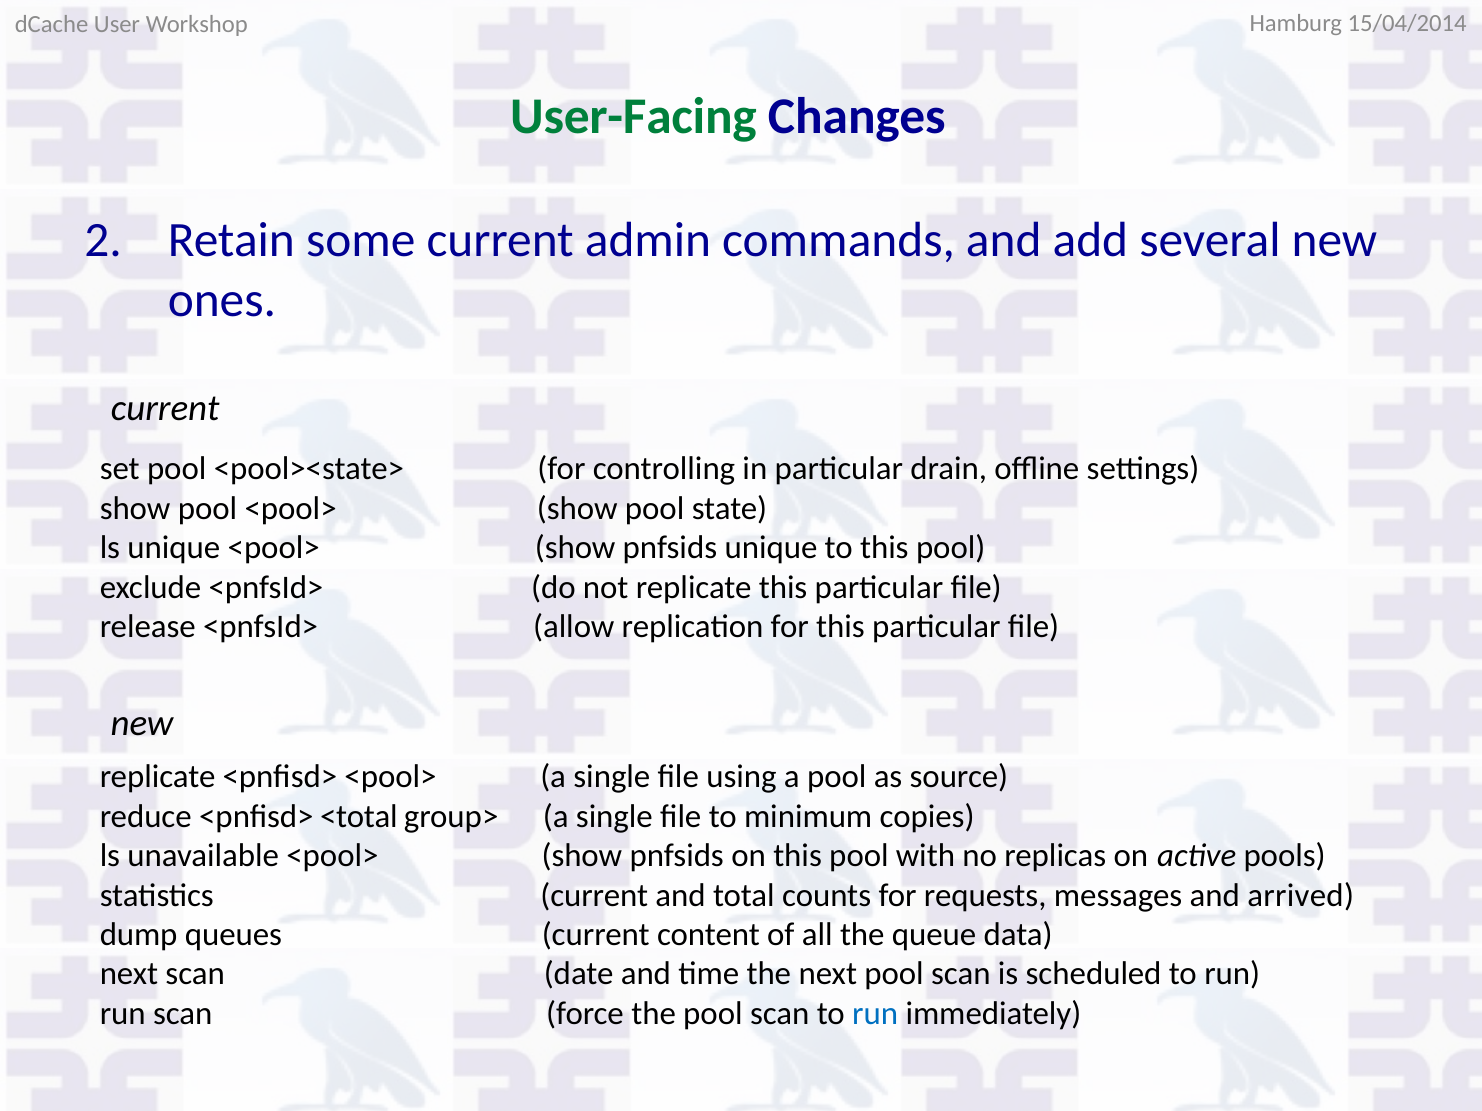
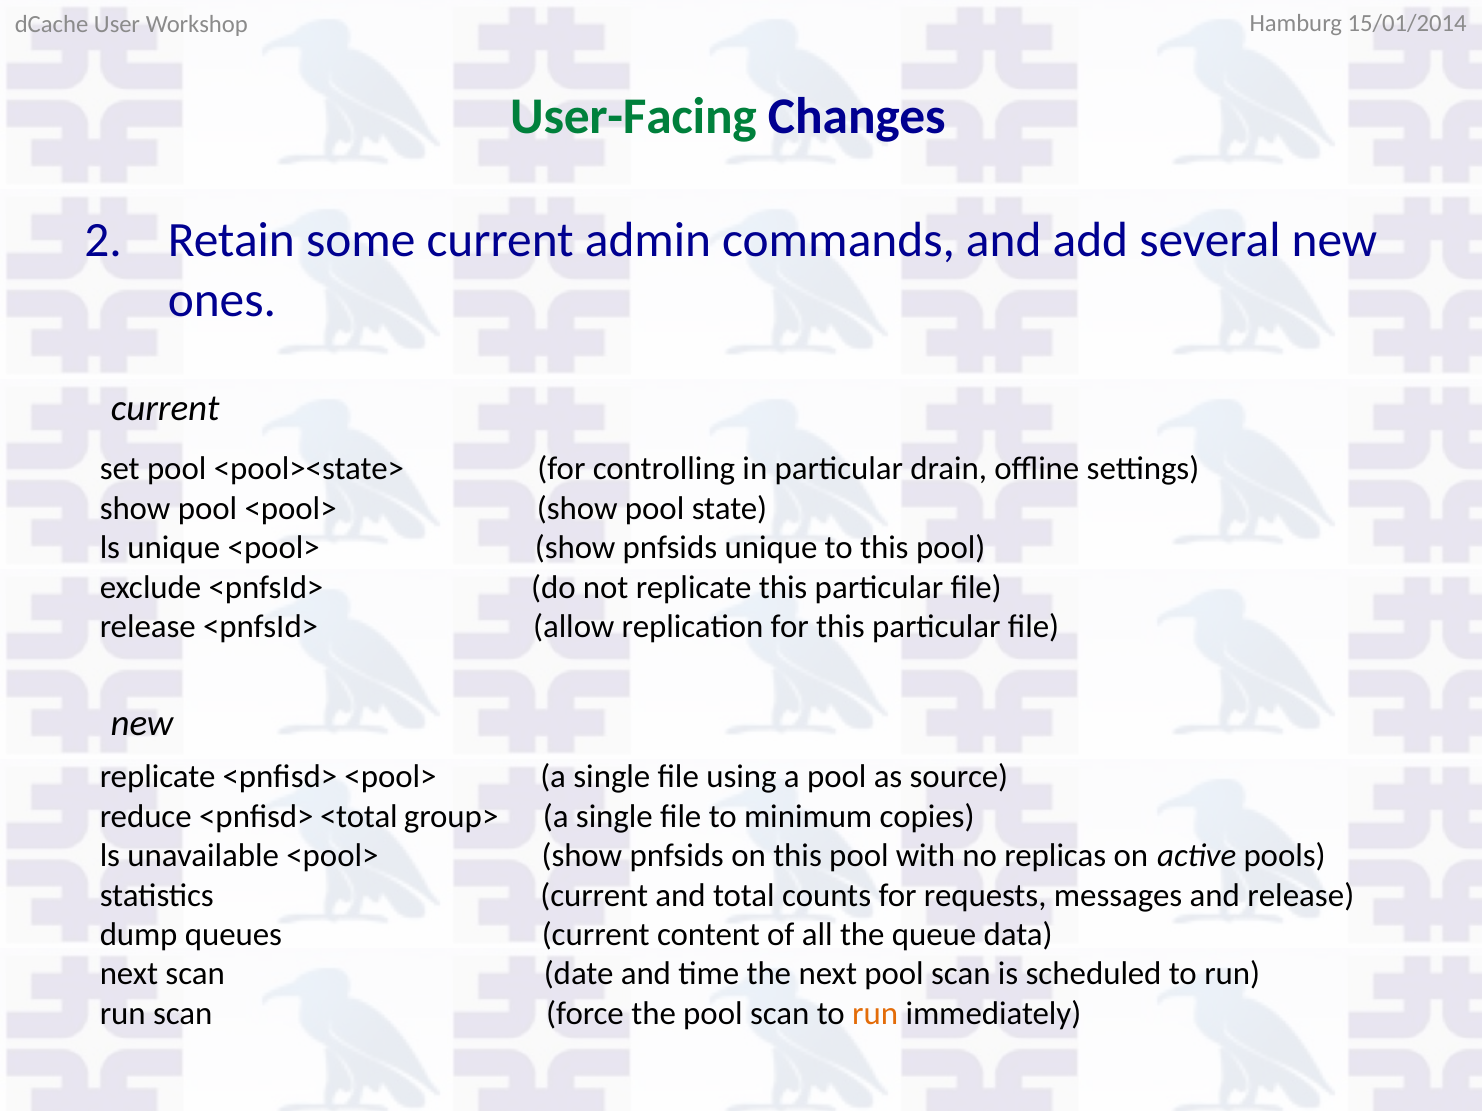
15/04/2014: 15/04/2014 -> 15/01/2014 (1407, 24)
and arrived: arrived -> release (1301, 896)
run colour: blue -> orange (875, 1014)
